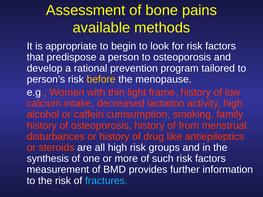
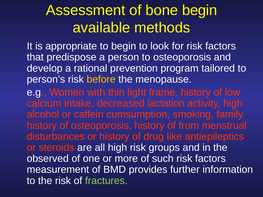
bone pains: pains -> begin (200, 10)
synthesis: synthesis -> observed (48, 159)
fractures colour: light blue -> light green (106, 181)
